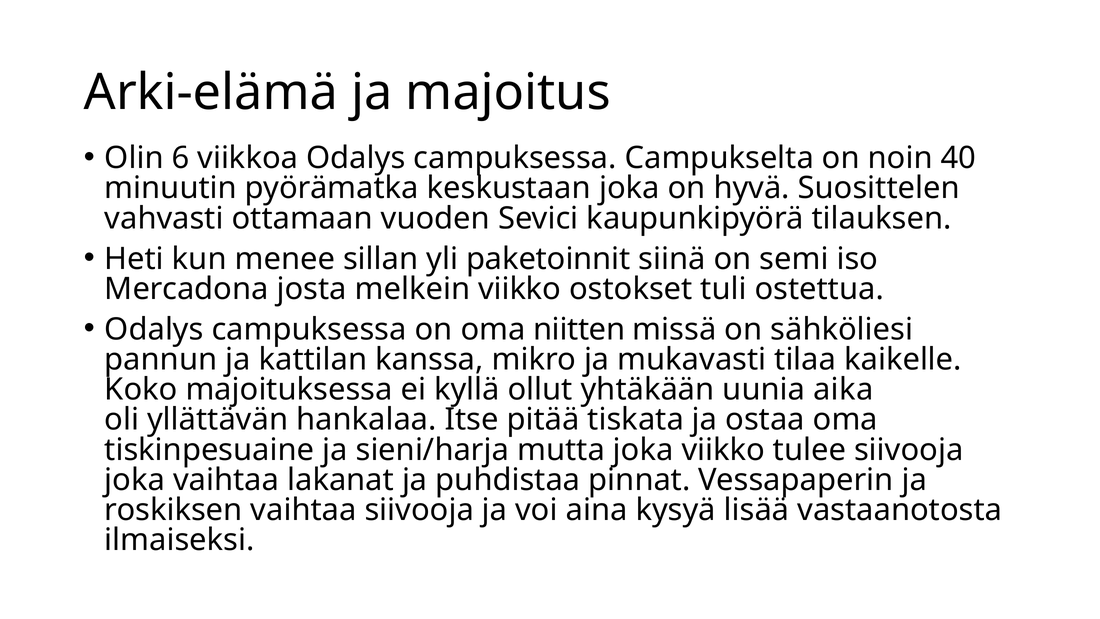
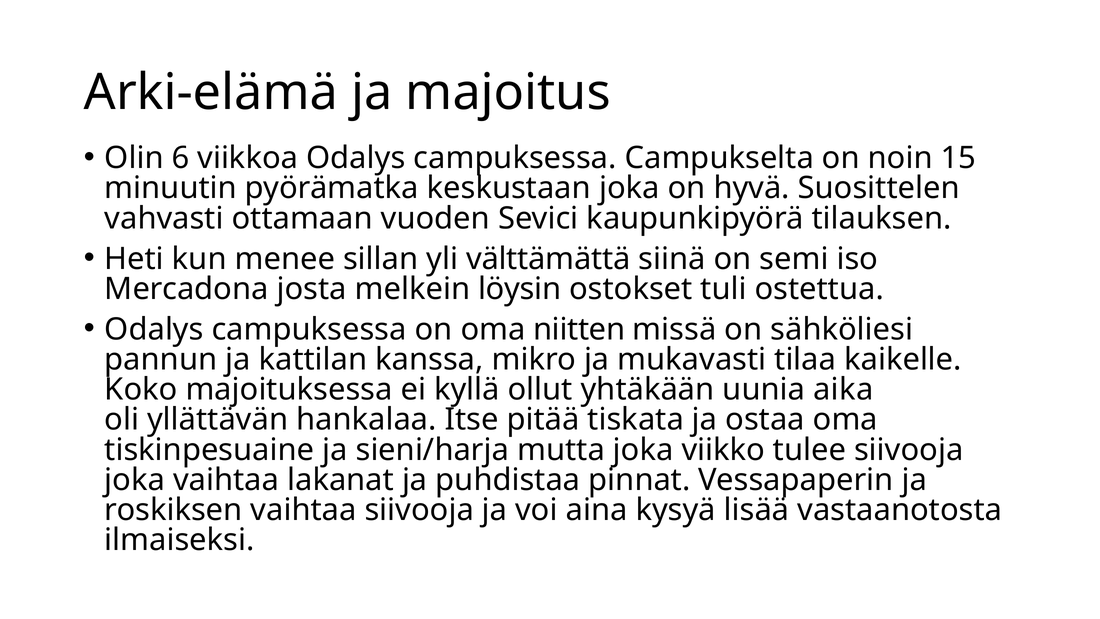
40: 40 -> 15 (958, 158)
paketoinnit: paketoinnit -> välttämättä (548, 259)
melkein viikko: viikko -> löysin (520, 289)
